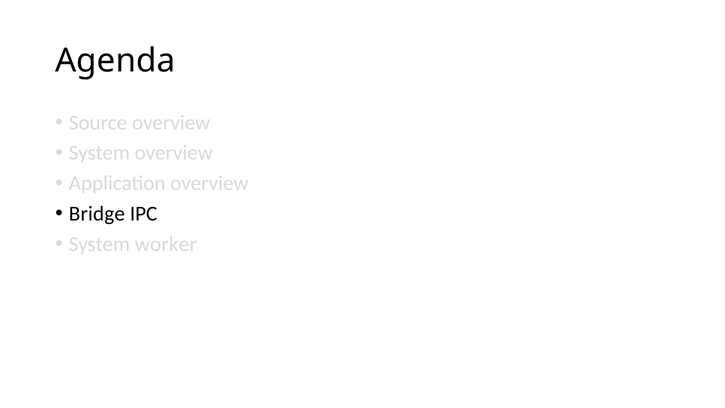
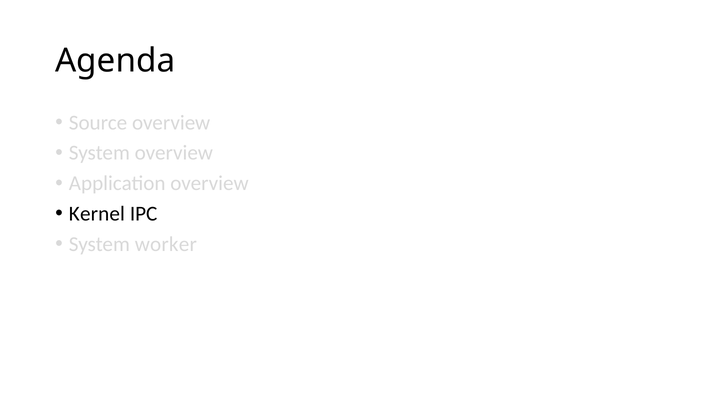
Bridge: Bridge -> Kernel (97, 214)
